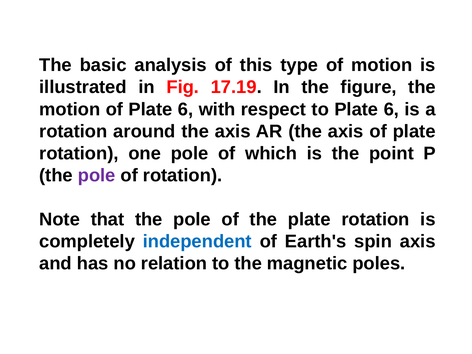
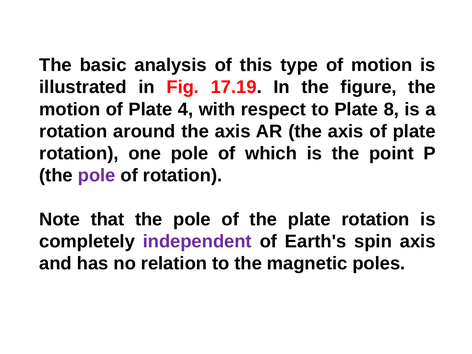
of Plate 6: 6 -> 4 (186, 109)
to Plate 6: 6 -> 8 (391, 109)
independent colour: blue -> purple (197, 242)
